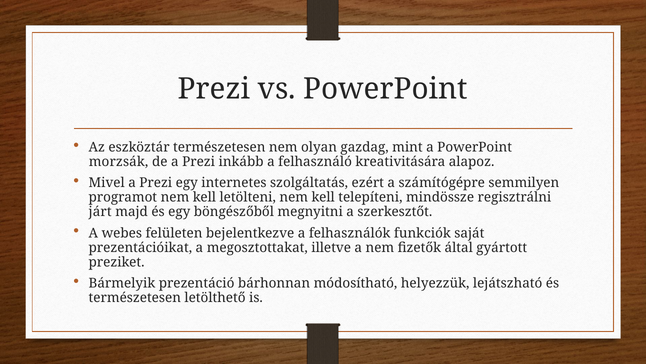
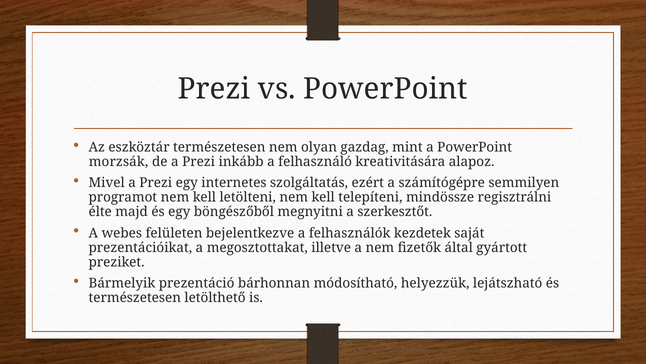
járt: járt -> élte (100, 212)
funkciók: funkciók -> kezdetek (422, 233)
